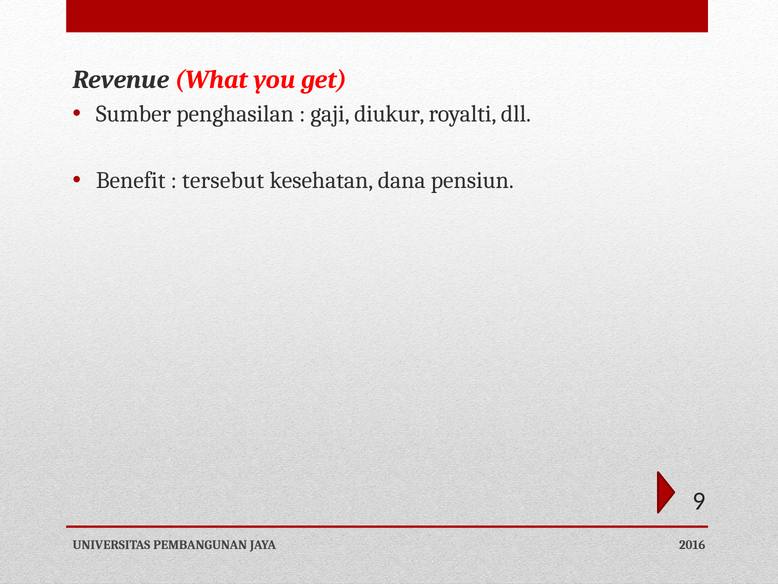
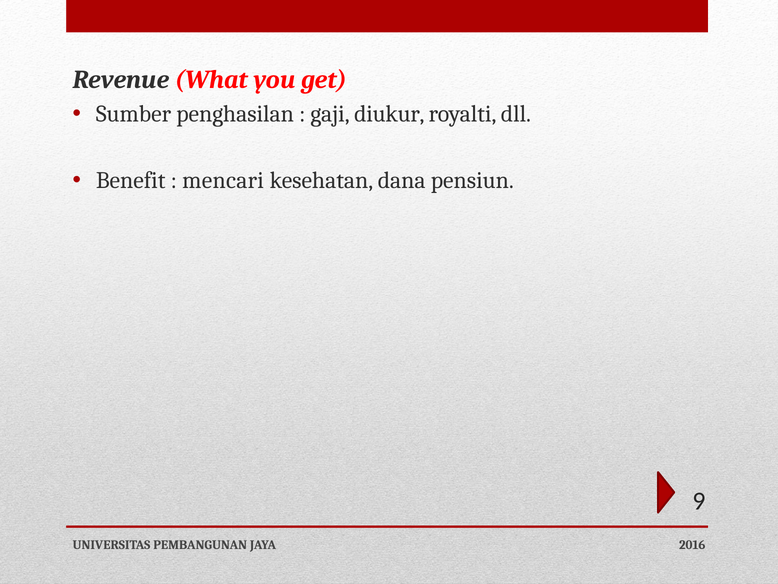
tersebut: tersebut -> mencari (223, 180)
